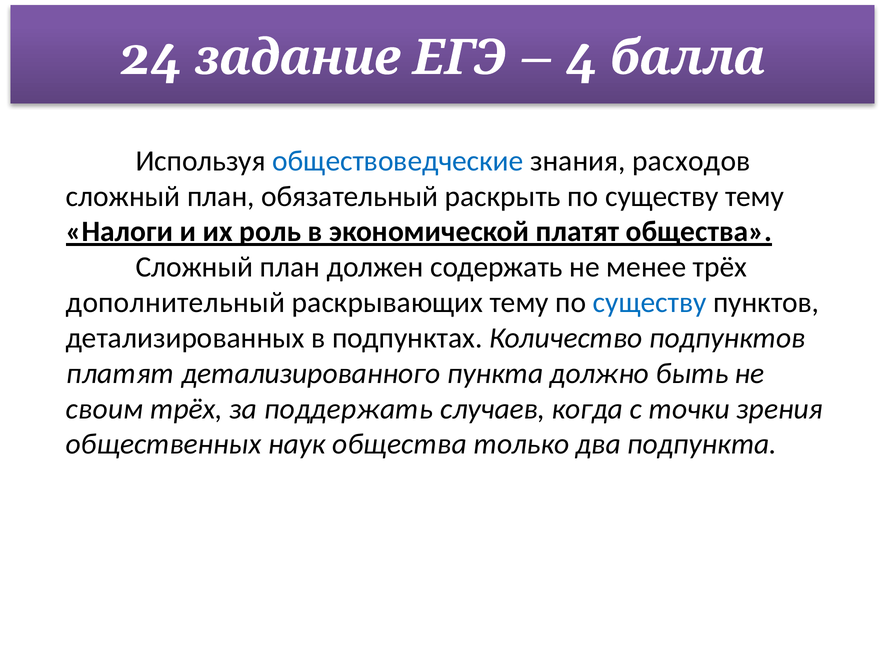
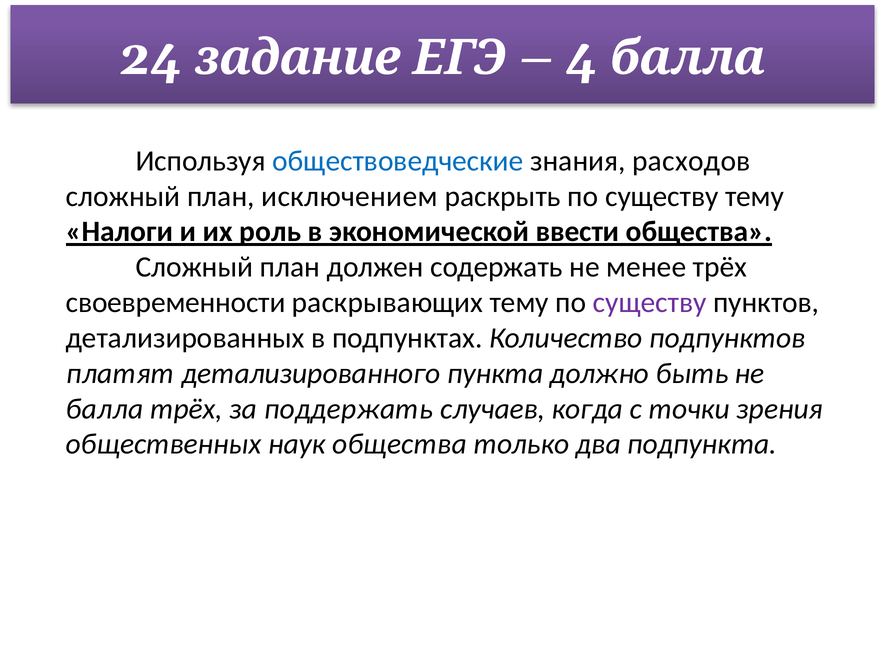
обязательный: обязательный -> исключением (350, 196)
экономической платят: платят -> ввести (578, 232)
дополнительный: дополнительный -> своевременности (176, 302)
существу colour: blue -> purple (650, 302)
своим: своим -> балла (105, 409)
